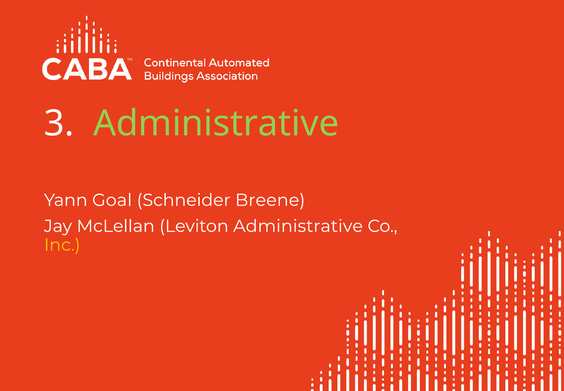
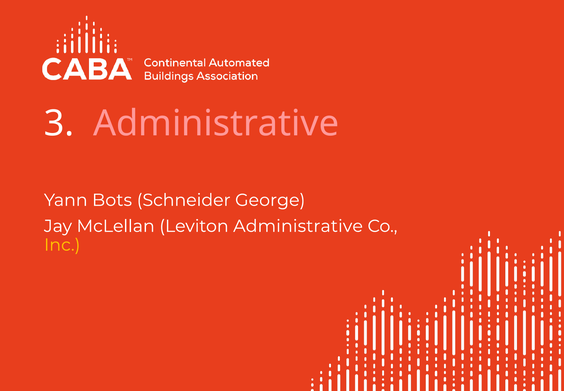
Administrative colour: light green -> pink (216, 123)
Goal: Goal -> Bots (112, 200)
Breene: Breene -> George (270, 200)
